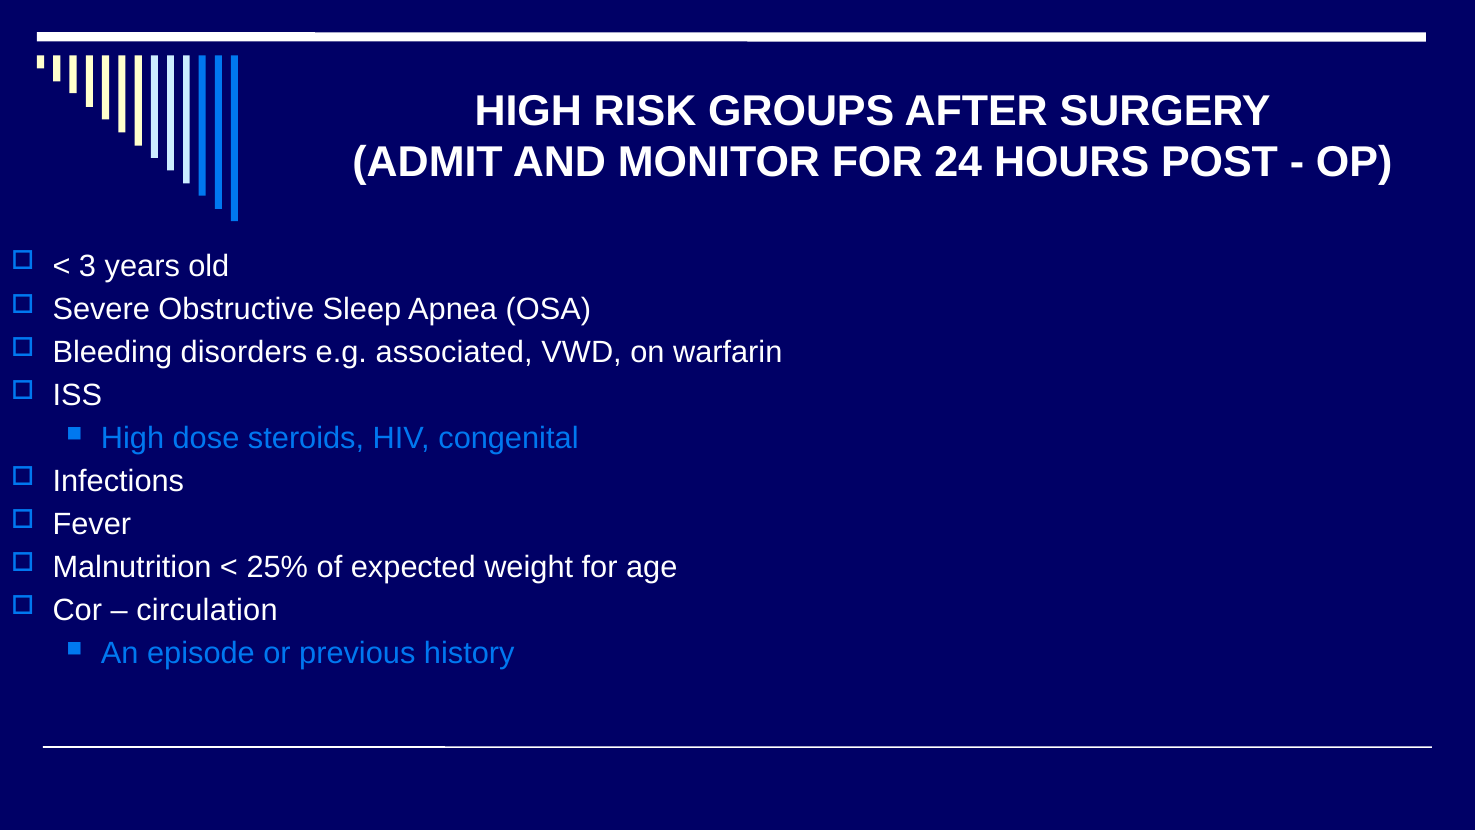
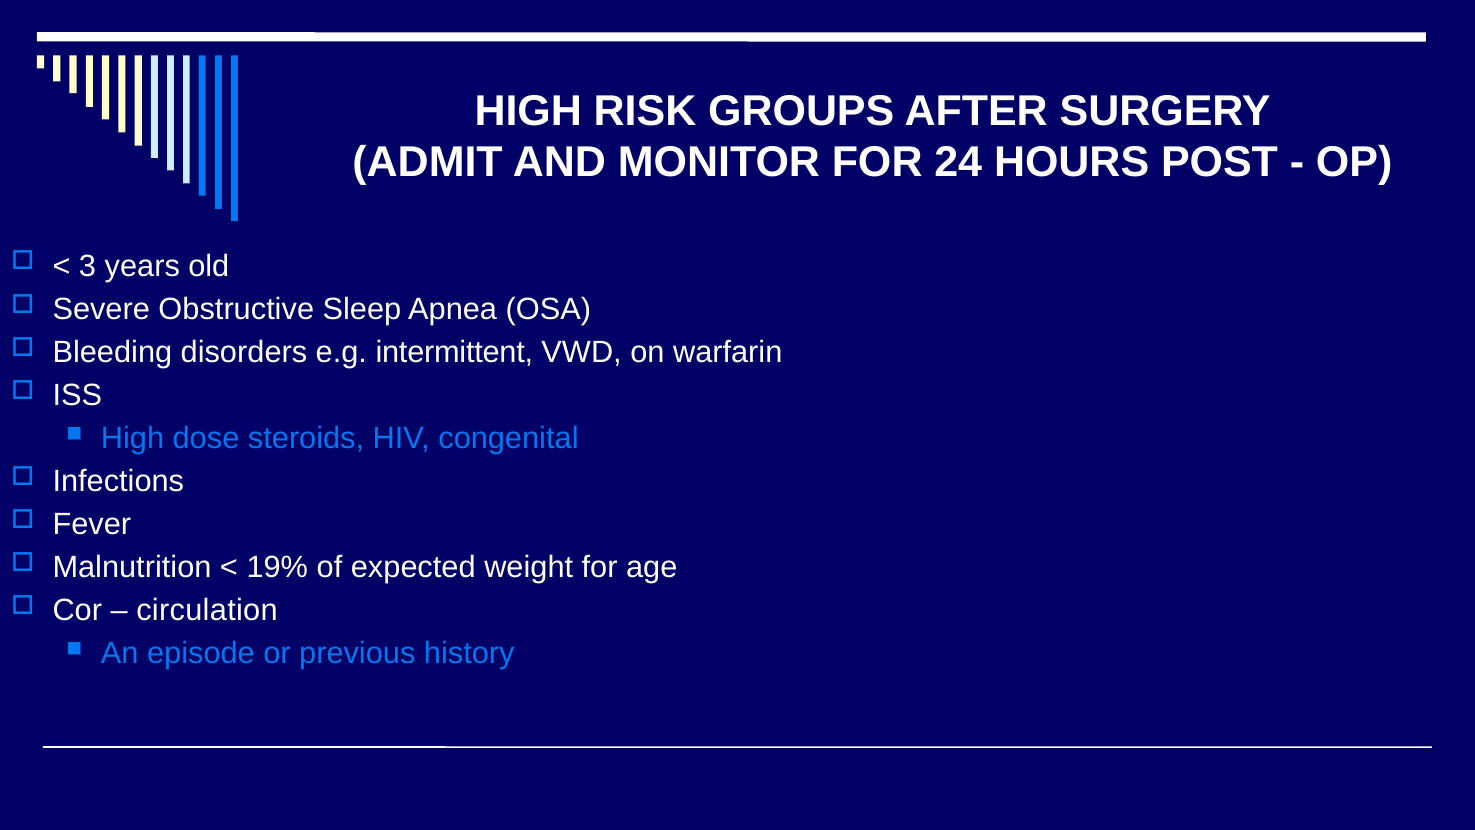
associated: associated -> intermittent (454, 352)
25%: 25% -> 19% (277, 567)
